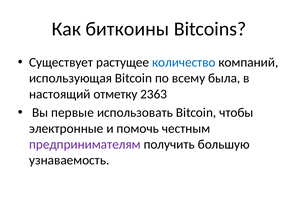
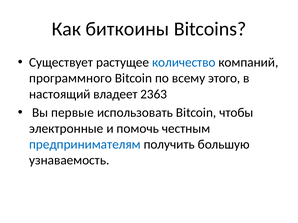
использующая: использующая -> программного (71, 78)
была: была -> этого (224, 78)
отметку: отметку -> владеет (115, 94)
предпринимателям colour: purple -> blue (85, 145)
